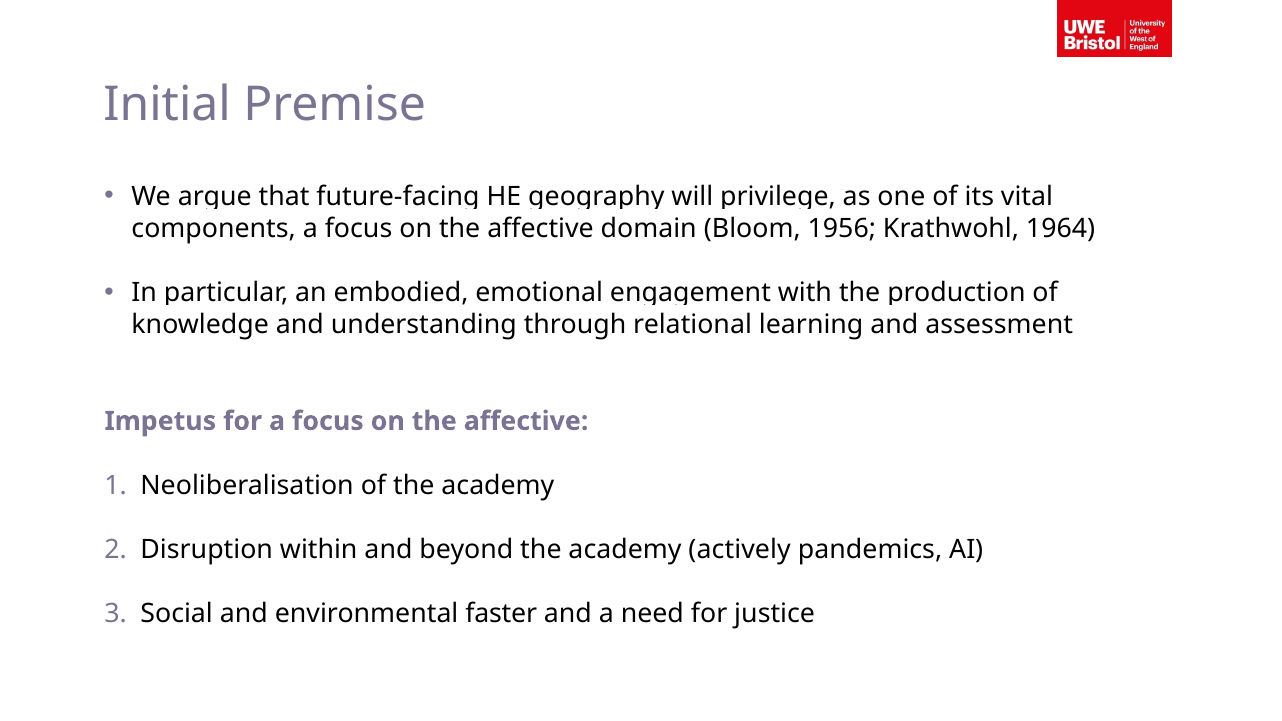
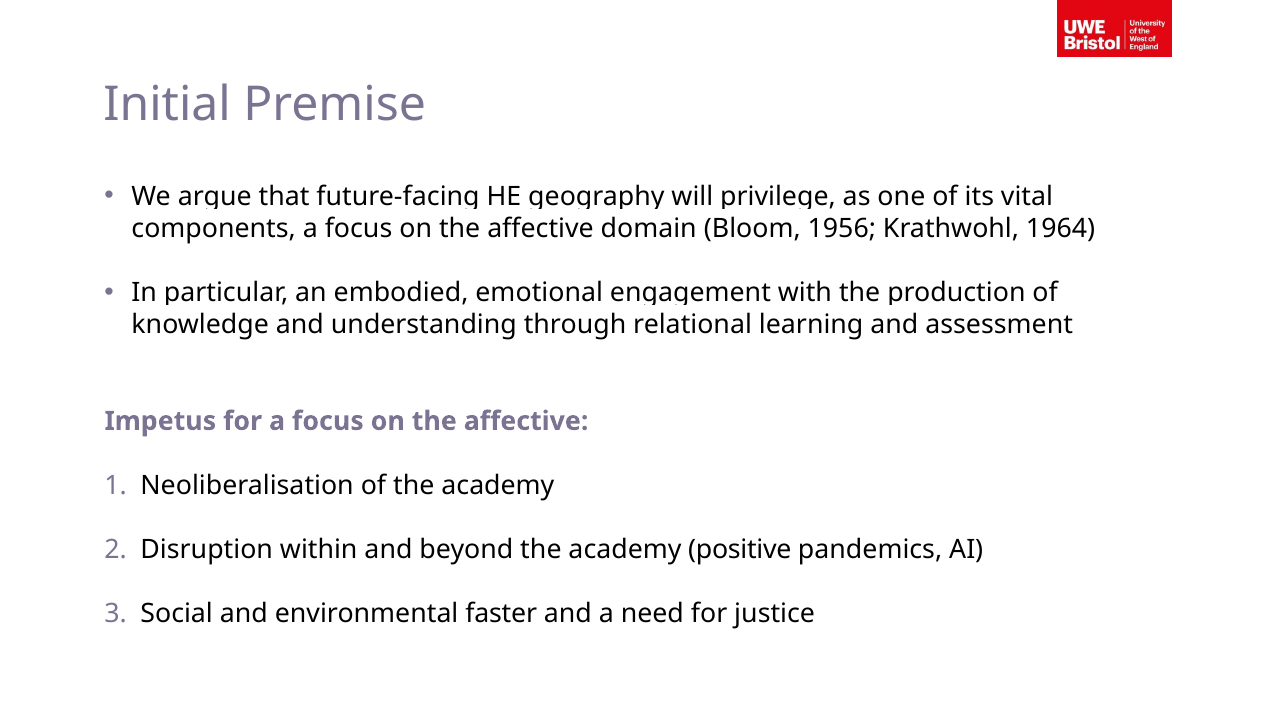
actively: actively -> positive (740, 549)
